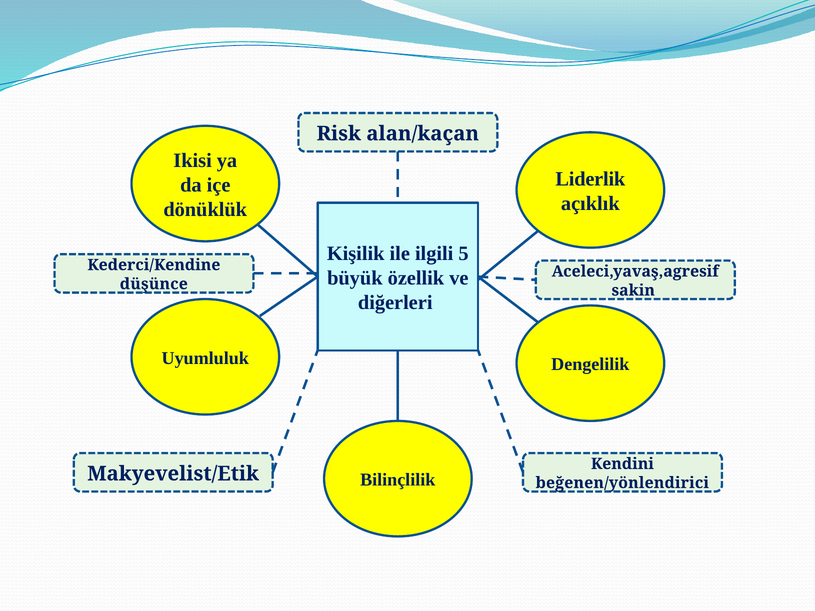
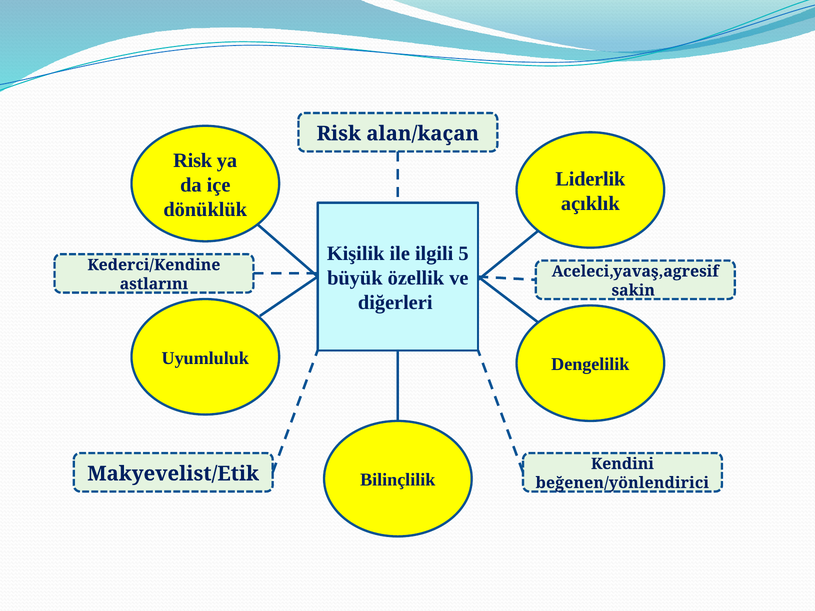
Ikisi: Ikisi -> Risk (193, 161)
düşünce: düşünce -> astlarını (154, 284)
